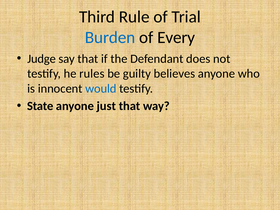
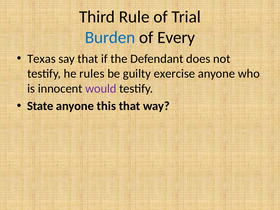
Judge: Judge -> Texas (42, 59)
believes: believes -> exercise (174, 74)
would colour: blue -> purple (101, 89)
just: just -> this (106, 106)
